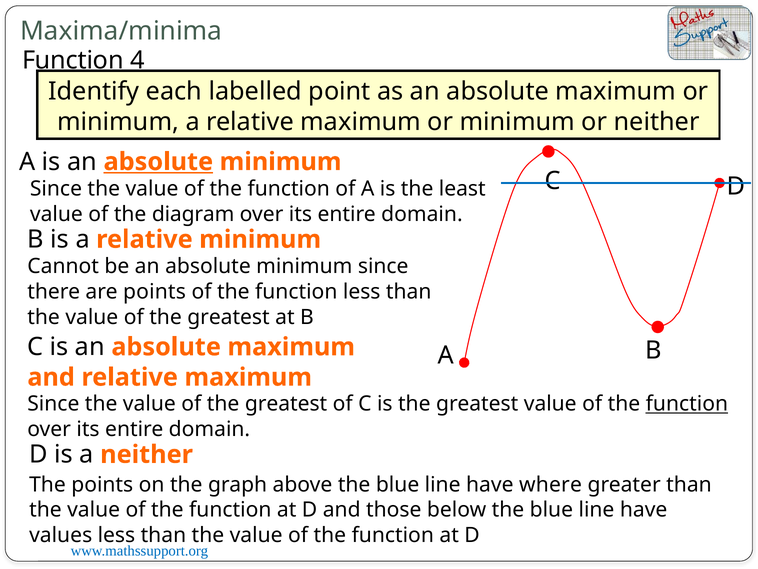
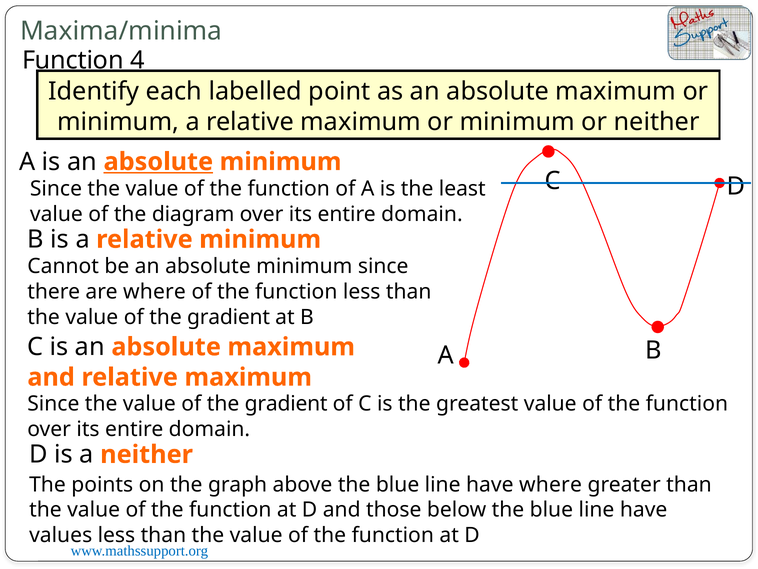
are points: points -> where (154, 292)
greatest: greatest -> gradient (229, 317)
greatest: greatest -> gradient (286, 404)
function underline: present -> none (687, 404)
